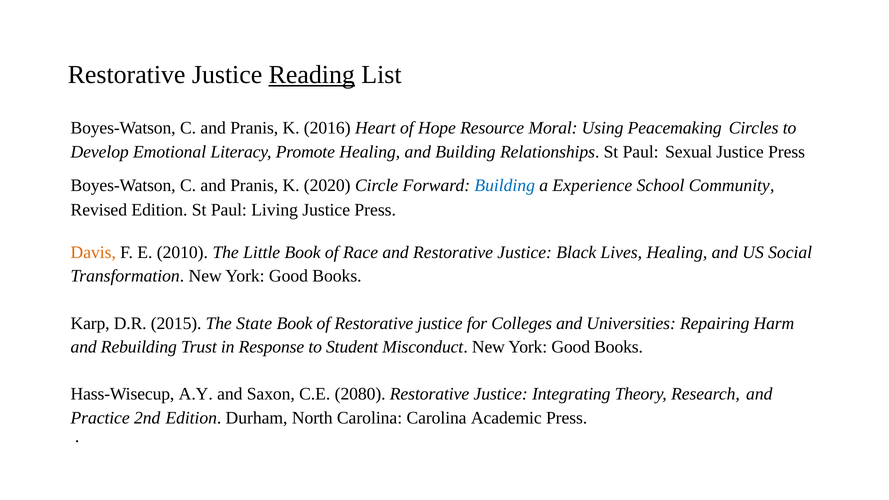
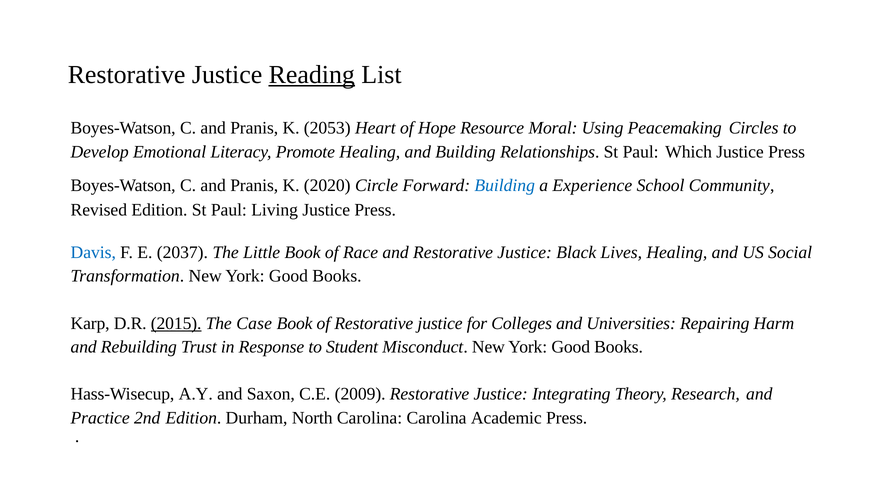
2016: 2016 -> 2053 (327, 128)
Sexual: Sexual -> Which (689, 152)
Davis colour: orange -> blue (93, 252)
2010: 2010 -> 2037 (182, 252)
2015 underline: none -> present (176, 323)
State: State -> Case (254, 323)
2080: 2080 -> 2009 (360, 394)
